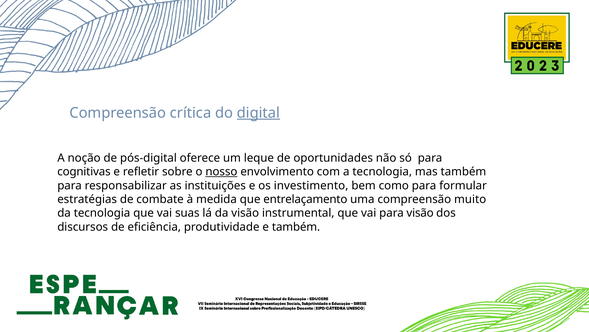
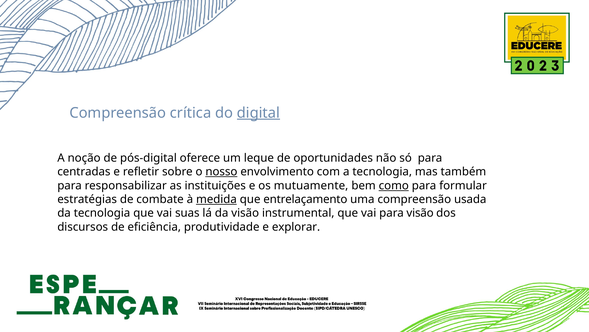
cognitivas: cognitivas -> centradas (84, 171)
investimento: investimento -> mutuamente (311, 185)
como underline: none -> present (394, 185)
medida underline: none -> present (216, 199)
muito: muito -> usada (470, 199)
e também: também -> explorar (296, 226)
